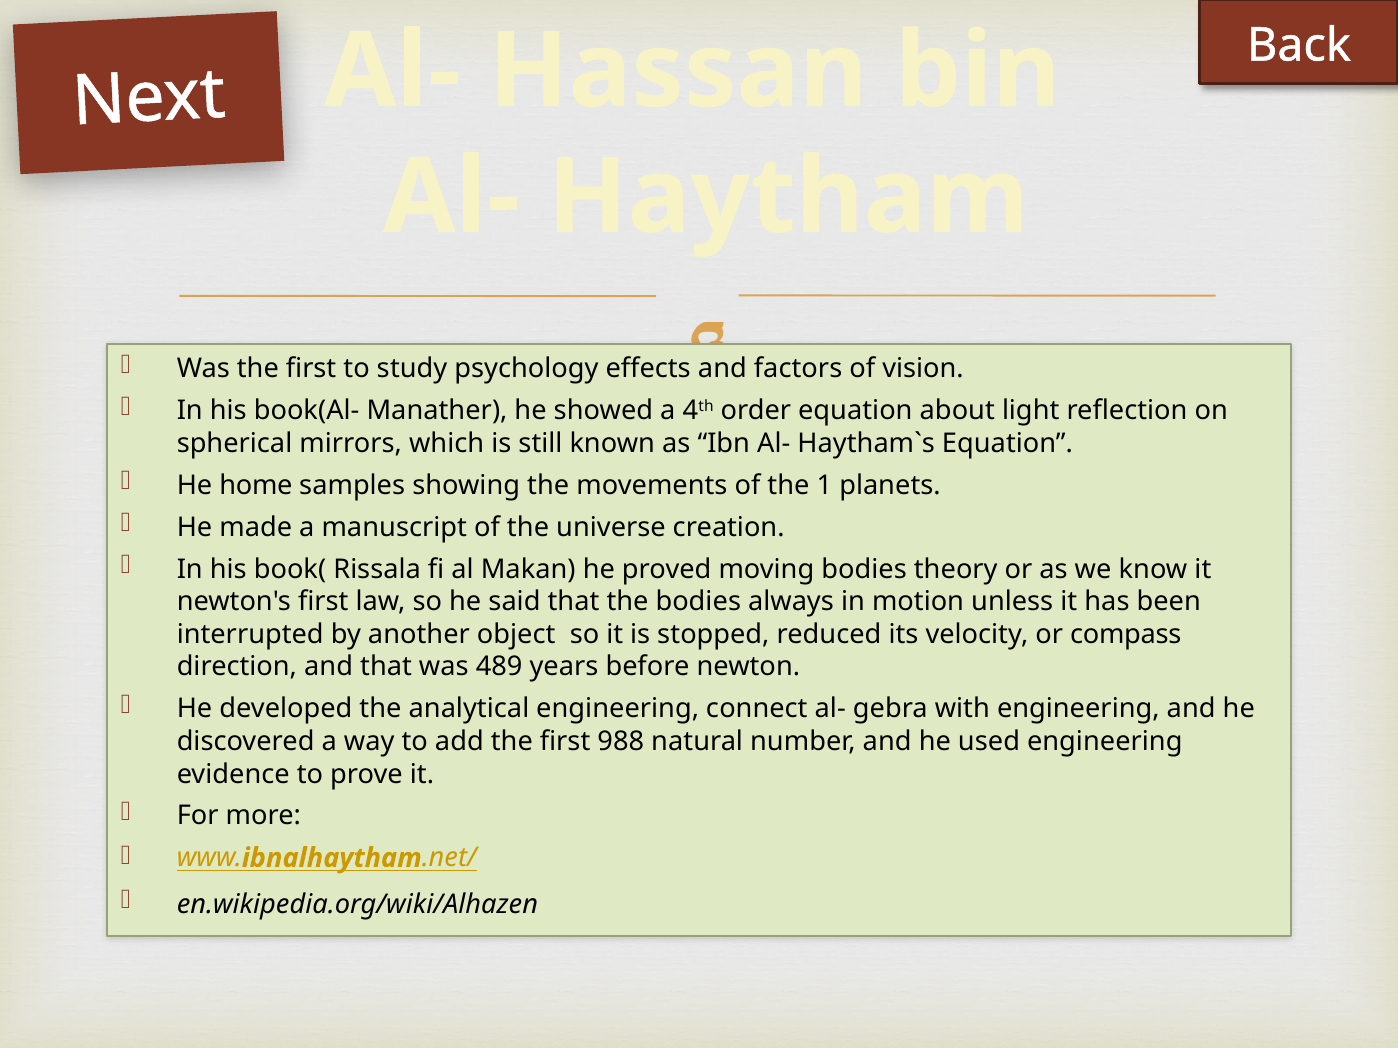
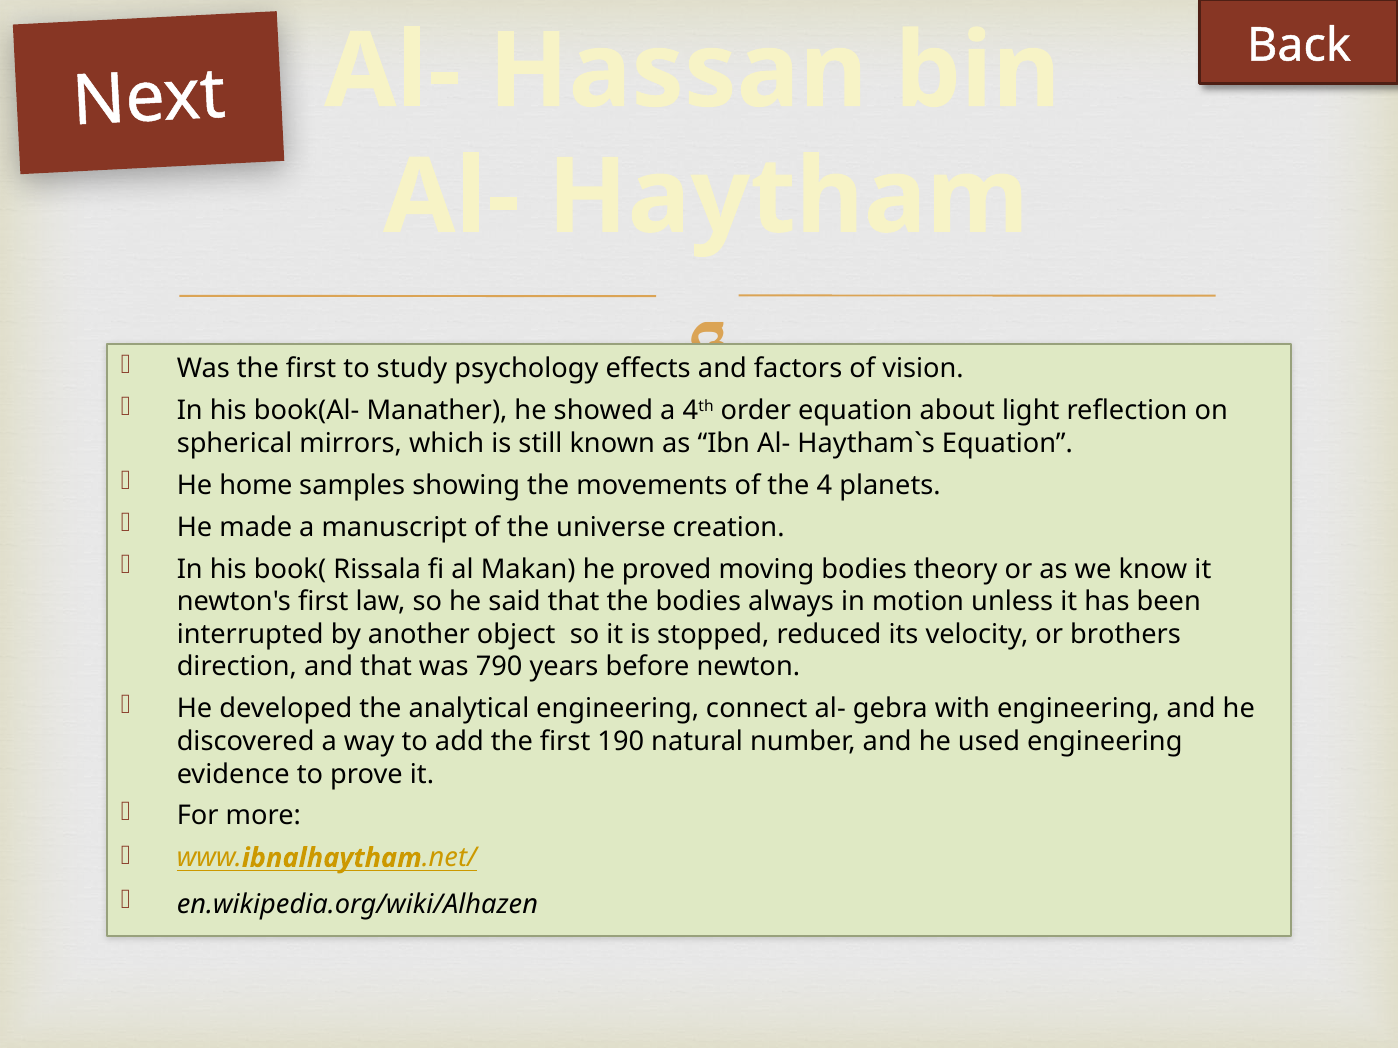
1: 1 -> 4 (824, 485)
compass: compass -> brothers (1126, 635)
489: 489 -> 790 (499, 667)
988: 988 -> 190 (621, 742)
